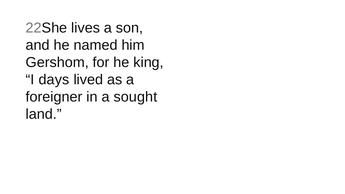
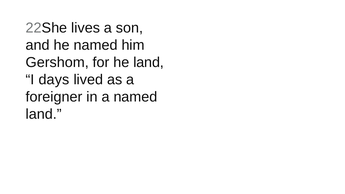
he king: king -> land (149, 62)
a sought: sought -> named (135, 97)
